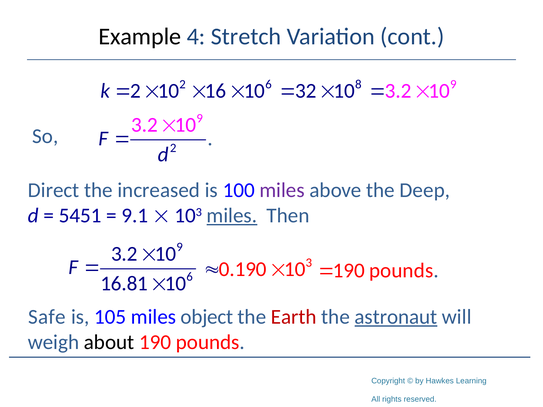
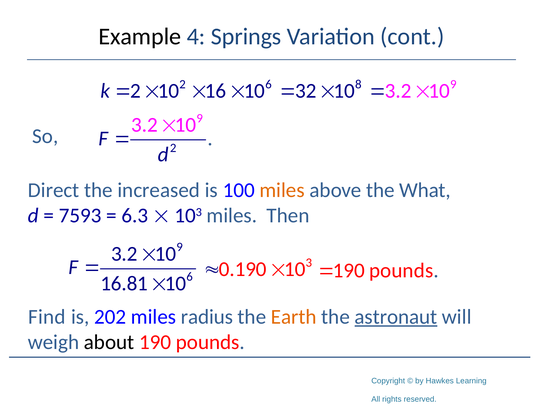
Stretch: Stretch -> Springs (246, 37)
miles colour: purple -> orange (282, 190)
Deep: Deep -> What (425, 190)
5451: 5451 -> 7593 (80, 216)
9.1: 9.1 -> 6.3 (135, 216)
miles underline: present -> none (232, 216)
Safe: Safe -> Find (47, 317)
105: 105 -> 202 (110, 317)
object: object -> radius (207, 317)
Earth colour: red -> orange (294, 317)
